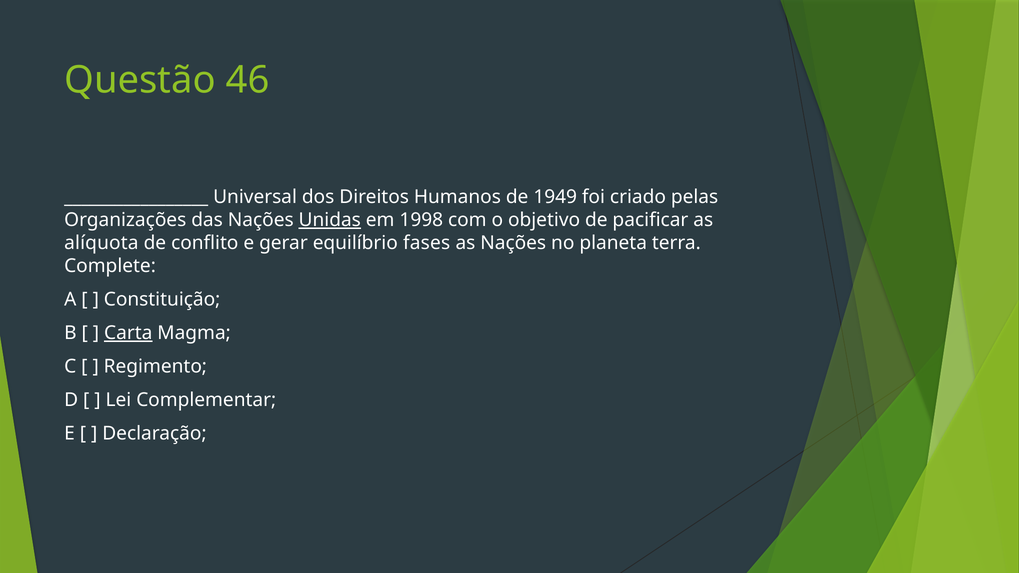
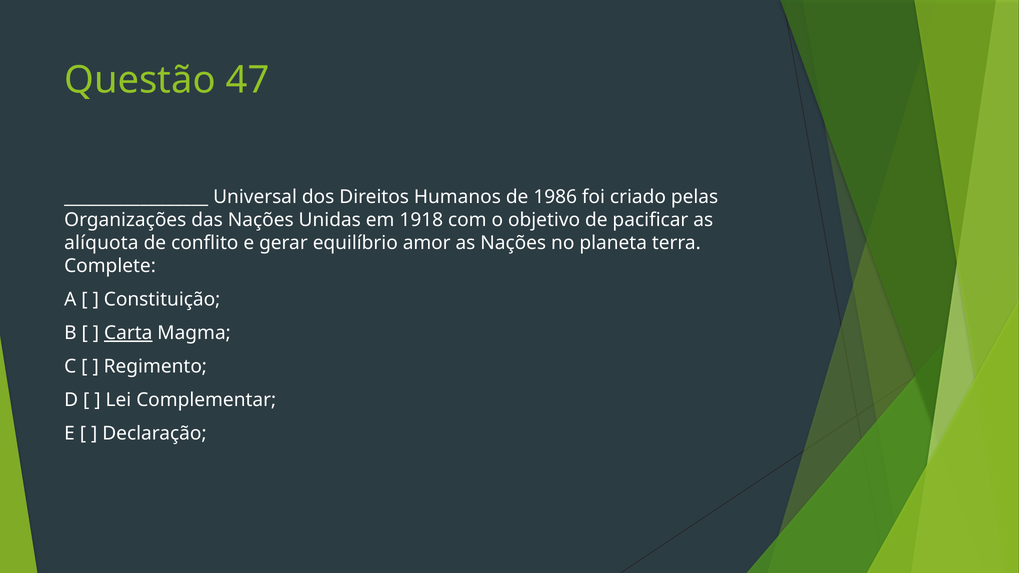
46: 46 -> 47 (248, 80)
1949: 1949 -> 1986 (555, 197)
Unidas underline: present -> none (330, 220)
1998: 1998 -> 1918 (421, 220)
fases: fases -> amor (427, 243)
